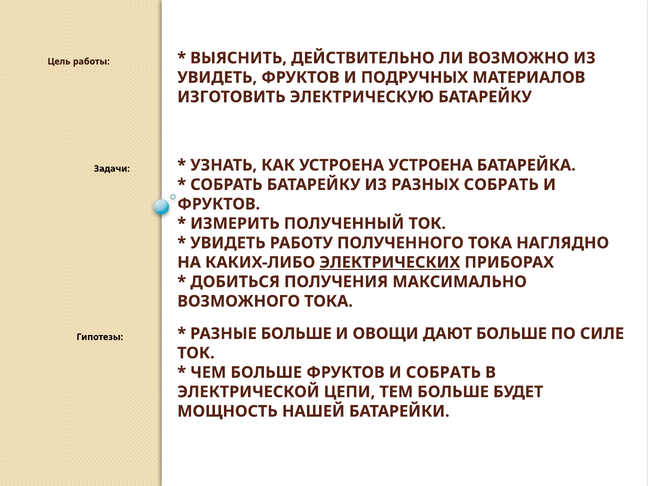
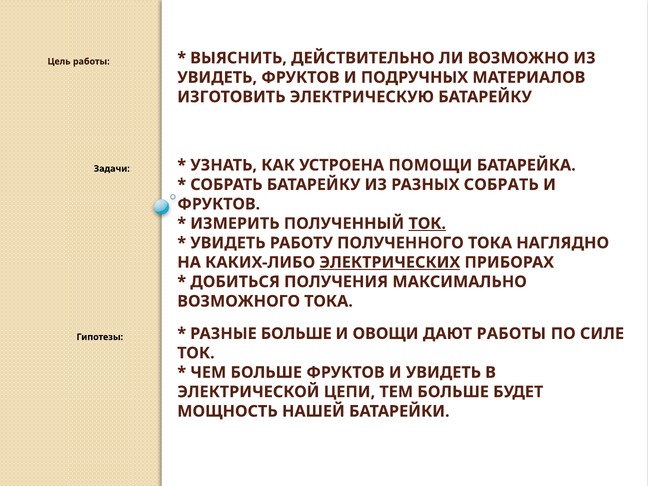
УСТРОЕНА УСТРОЕНА: УСТРОЕНА -> ПОМОЩИ (430, 165)
ТОК underline: none -> present (427, 224)
ДАЮТ БОЛЬШЕ: БОЛЬШЕ -> РАБОТЫ (511, 334)
И СОБРАТЬ: СОБРАТЬ -> УВИДЕТЬ (443, 372)
